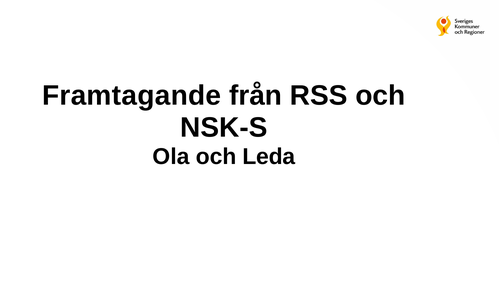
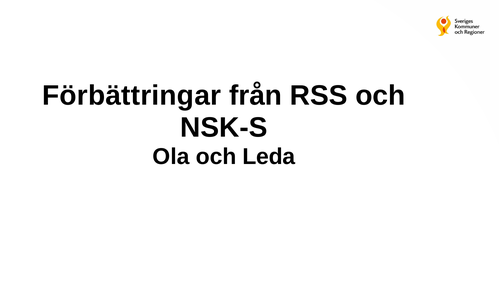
Framtagande: Framtagande -> Förbättringar (132, 96)
